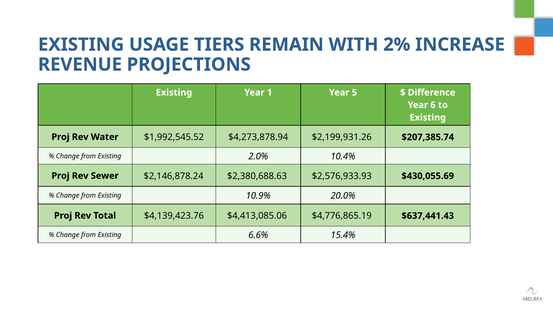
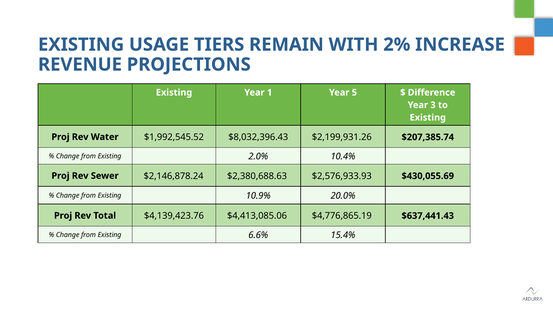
6: 6 -> 3 (433, 105)
$4,273,878.94: $4,273,878.94 -> $8,032,396.43 (258, 137)
